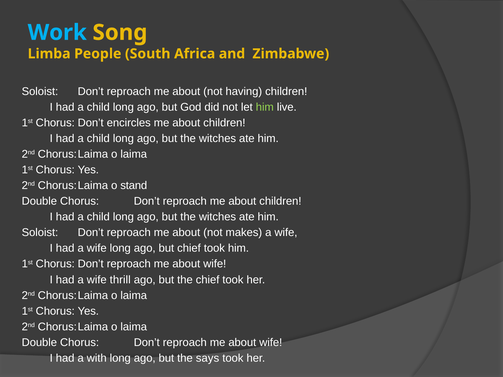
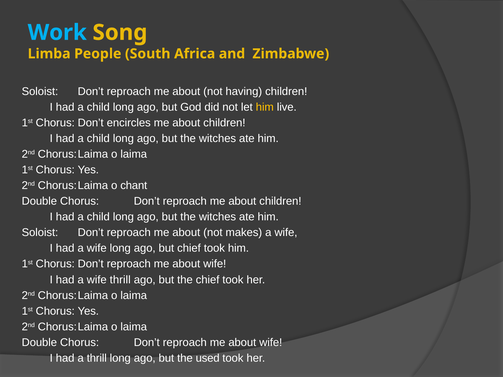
him colour: light green -> yellow (265, 107)
stand: stand -> chant (134, 186)
a with: with -> thrill (97, 358)
says: says -> used (208, 358)
